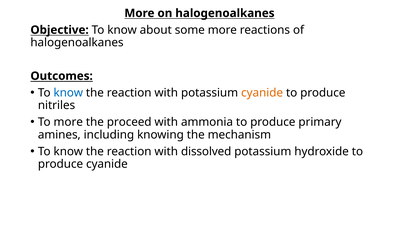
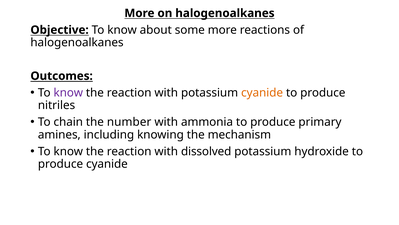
know colour: blue -> purple (68, 93)
To more: more -> chain (68, 122)
proceed: proceed -> number (129, 122)
